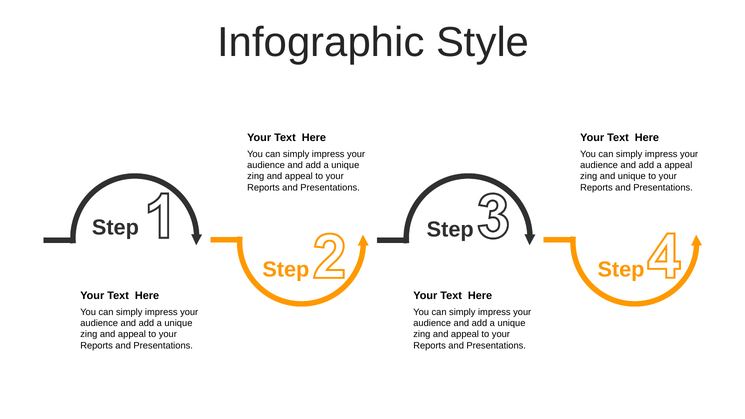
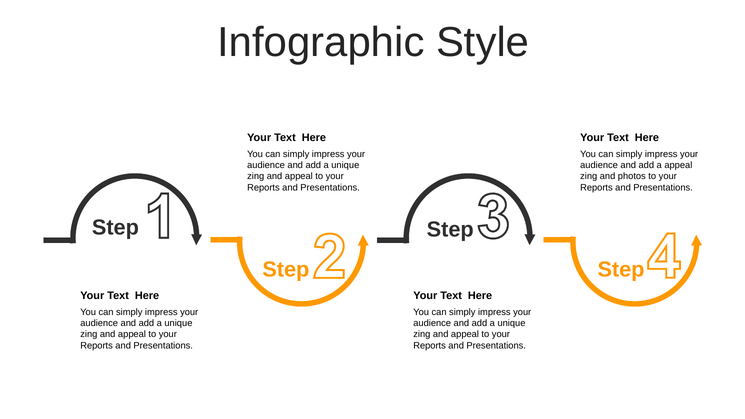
and unique: unique -> photos (632, 176)
